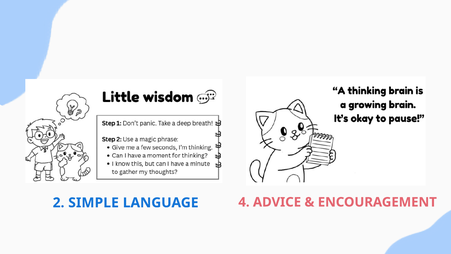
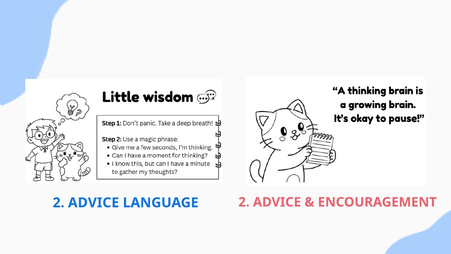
SIMPLE: SIMPLE -> ADVICE (94, 202)
LANGUAGE 4: 4 -> 2 (244, 202)
